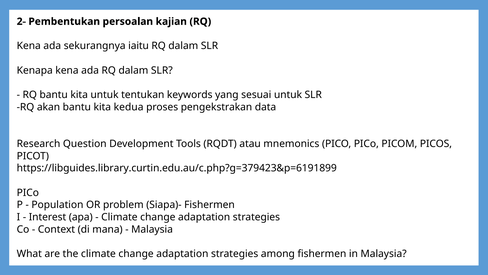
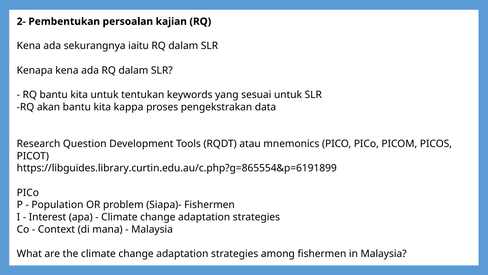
kedua: kedua -> kappa (129, 107)
https://libguides.library.curtin.edu.au/c.php?g=379423&p=6191899: https://libguides.library.curtin.edu.au/c.php?g=379423&p=6191899 -> https://libguides.library.curtin.edu.au/c.php?g=865554&p=6191899 (177, 168)
